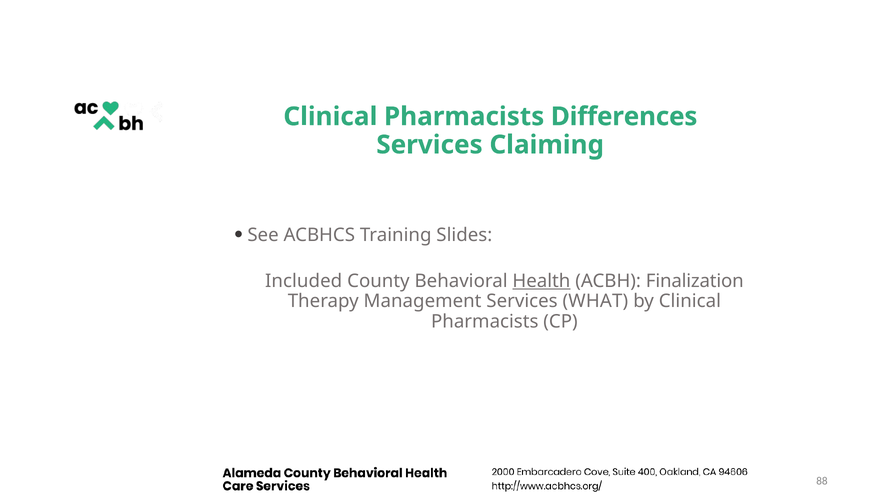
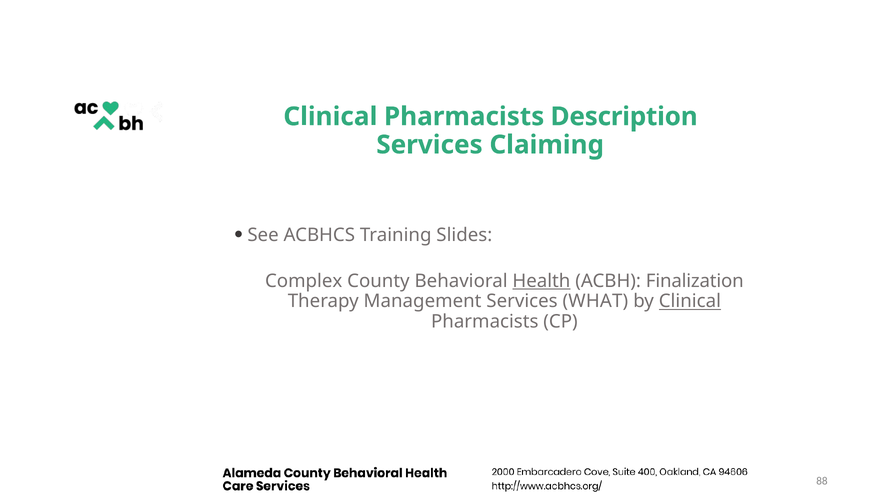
Differences: Differences -> Description (624, 117)
Included: Included -> Complex (304, 281)
Clinical underline: none -> present (690, 301)
